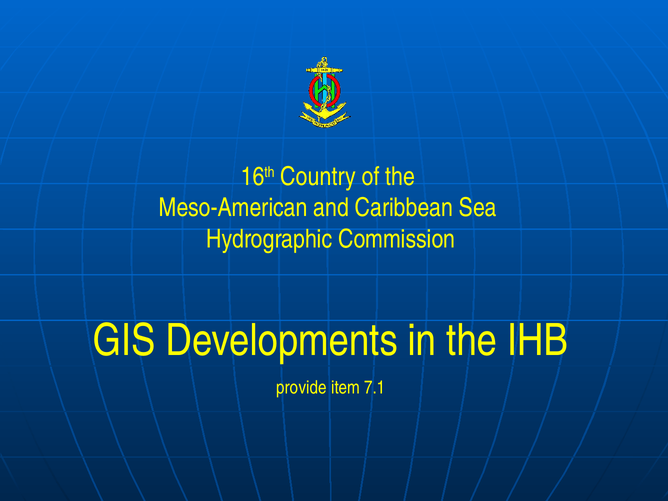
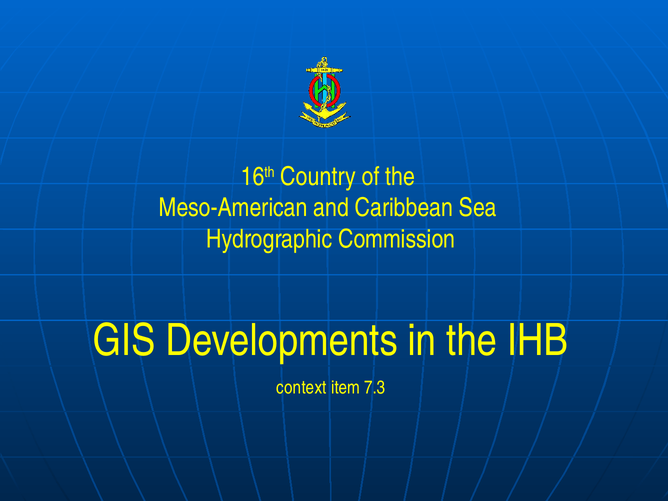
provide: provide -> context (302, 388)
7.1: 7.1 -> 7.3 (375, 388)
